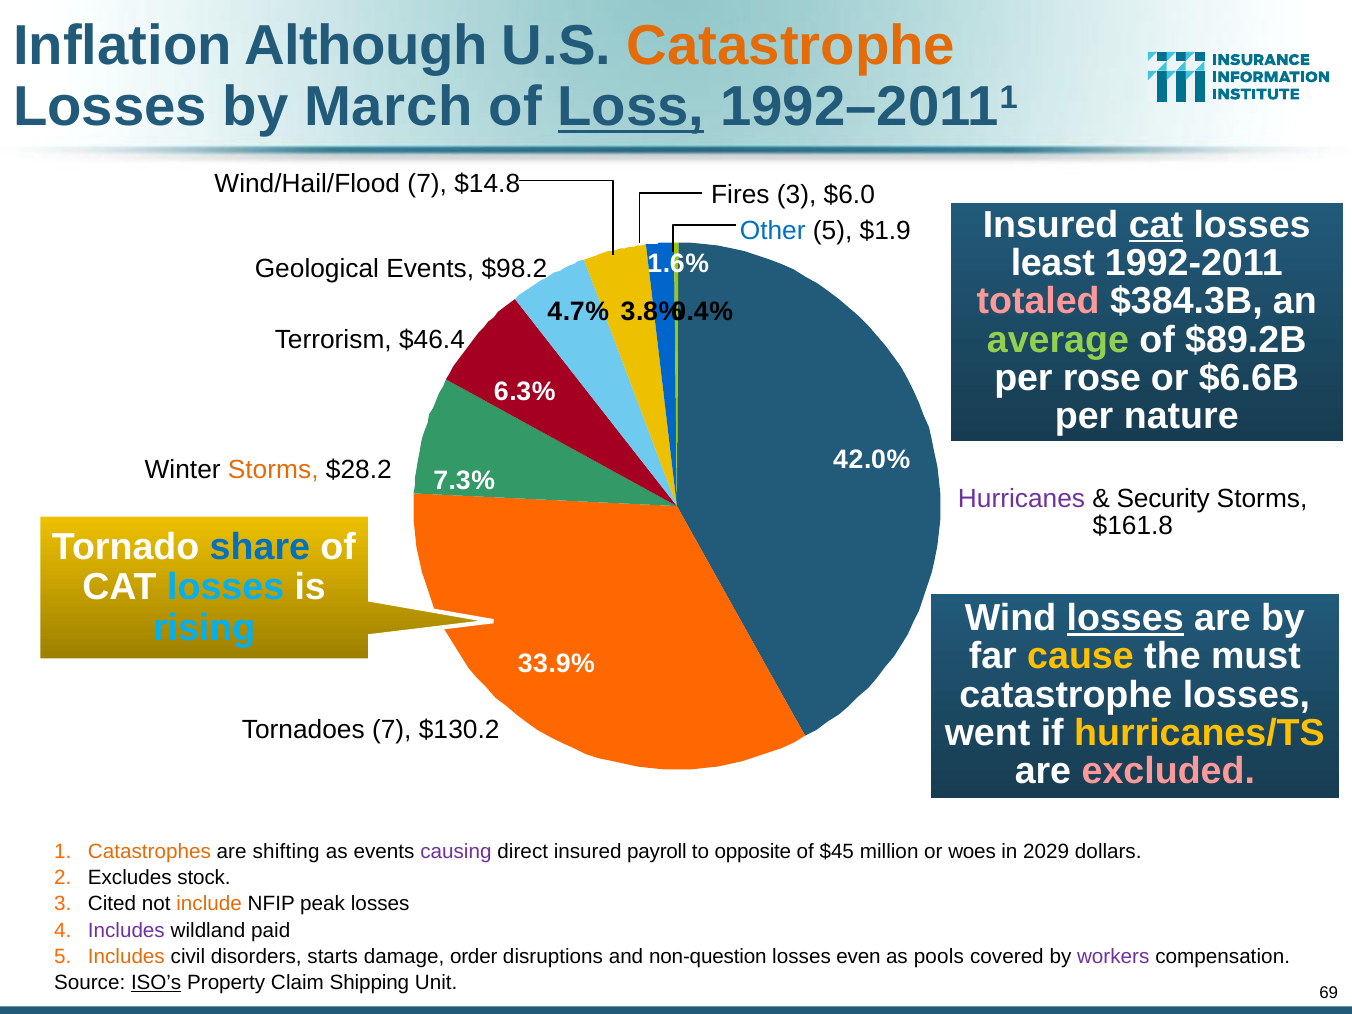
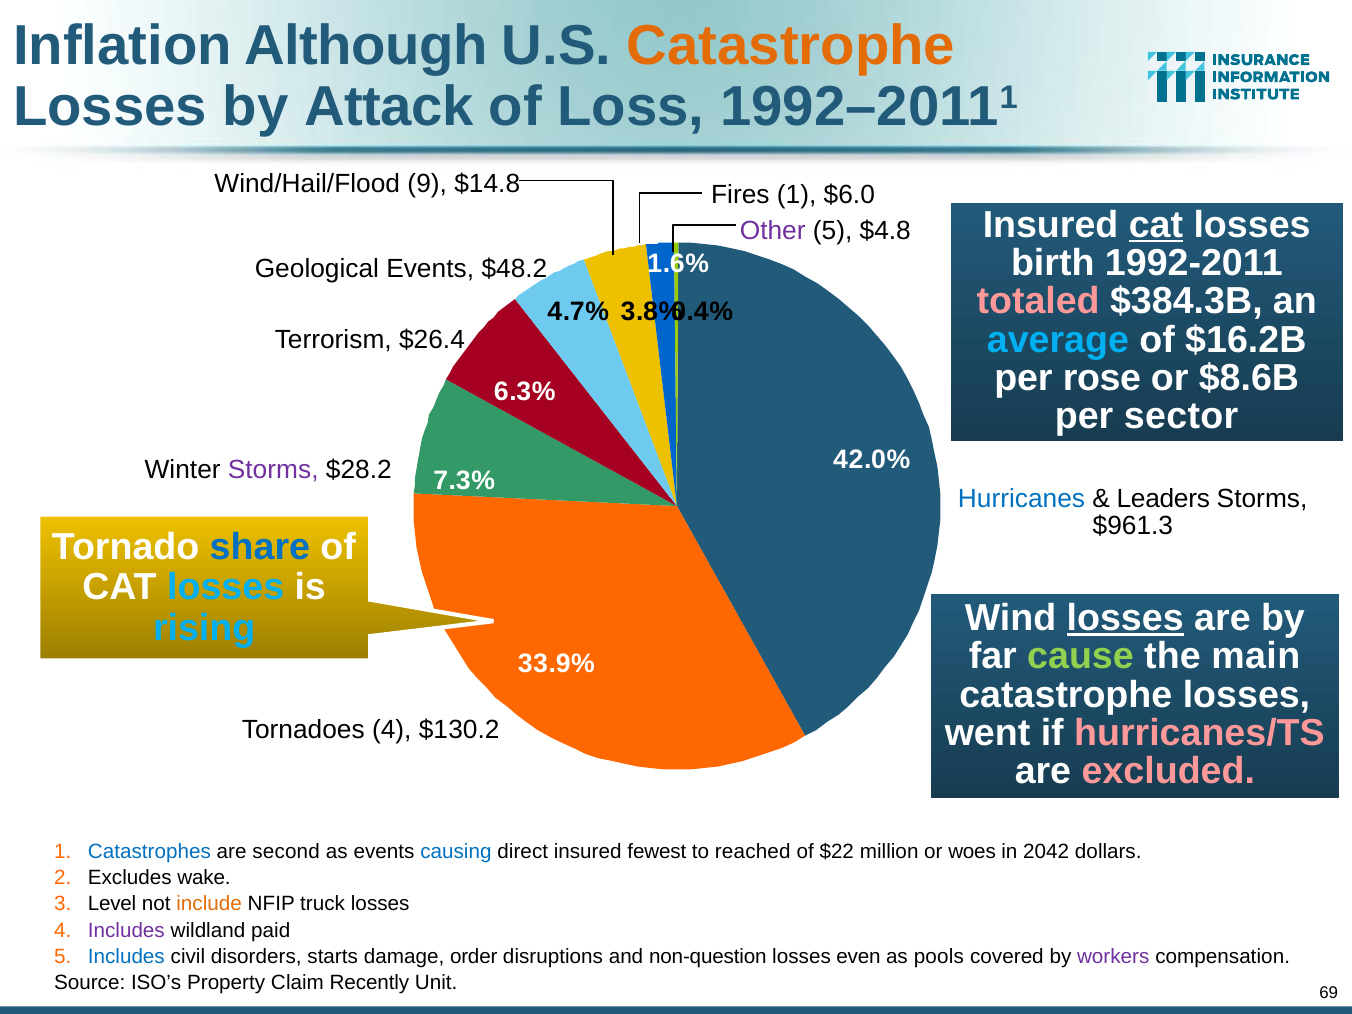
March: March -> Attack (389, 107)
Loss underline: present -> none (631, 107)
Wind/Hail/Flood 7: 7 -> 9 (427, 184)
Fires 3: 3 -> 1 (797, 195)
Other colour: blue -> purple (773, 231)
$1.9: $1.9 -> $4.8 (885, 231)
least: least -> birth (1053, 263)
$98.2: $98.2 -> $48.2 (514, 269)
average colour: light green -> light blue (1058, 340)
$89.2B: $89.2B -> $16.2B (1246, 340)
$46.4: $46.4 -> $26.4 (432, 339)
$6.6B: $6.6B -> $8.6B (1249, 378)
nature: nature -> sector (1181, 417)
Storms colour: orange -> purple (273, 470)
Hurricanes colour: purple -> blue (1022, 499)
Security: Security -> Leaders (1163, 499)
$161.8: $161.8 -> $961.3 (1133, 526)
cause colour: yellow -> light green (1080, 657)
must: must -> main (1256, 657)
hurricanes/TS colour: yellow -> pink (1199, 733)
Tornadoes 7: 7 -> 4 (392, 730)
Catastrophes colour: orange -> blue (149, 851)
shifting: shifting -> second (286, 851)
causing colour: purple -> blue (456, 851)
payroll: payroll -> fewest (657, 851)
opposite: opposite -> reached (753, 851)
$45: $45 -> $22 (837, 851)
2029: 2029 -> 2042 (1046, 851)
stock: stock -> wake (204, 878)
Cited: Cited -> Level (112, 904)
peak: peak -> truck (323, 904)
Includes colour: orange -> blue (126, 956)
ISO’s underline: present -> none (156, 983)
Shipping: Shipping -> Recently (369, 983)
